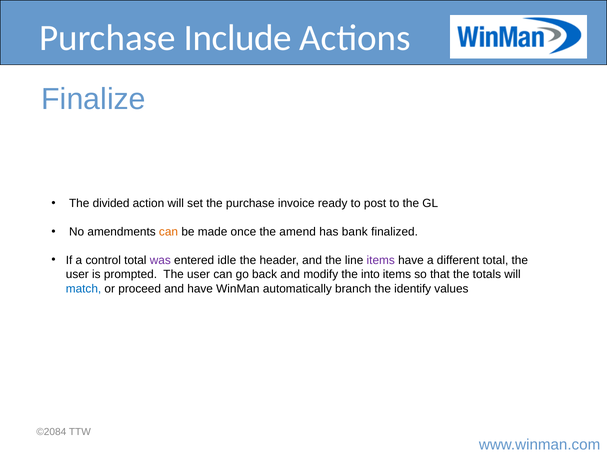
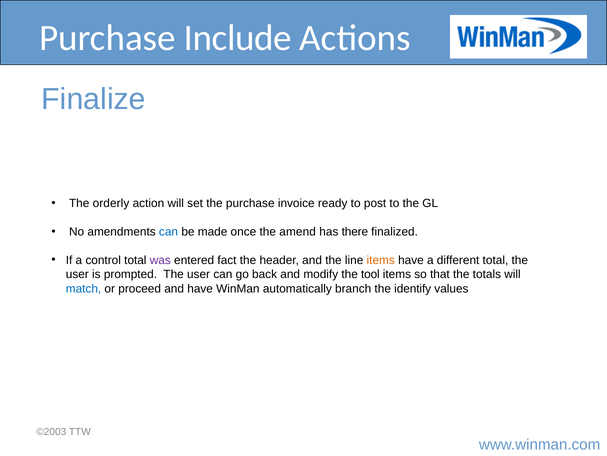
divided: divided -> orderly (111, 203)
can colour: orange -> blue (169, 231)
bank: bank -> there (355, 231)
idle: idle -> fact (227, 260)
items colour: purple -> orange (381, 260)
into: into -> tool (370, 274)
©2084: ©2084 -> ©2003 (51, 431)
